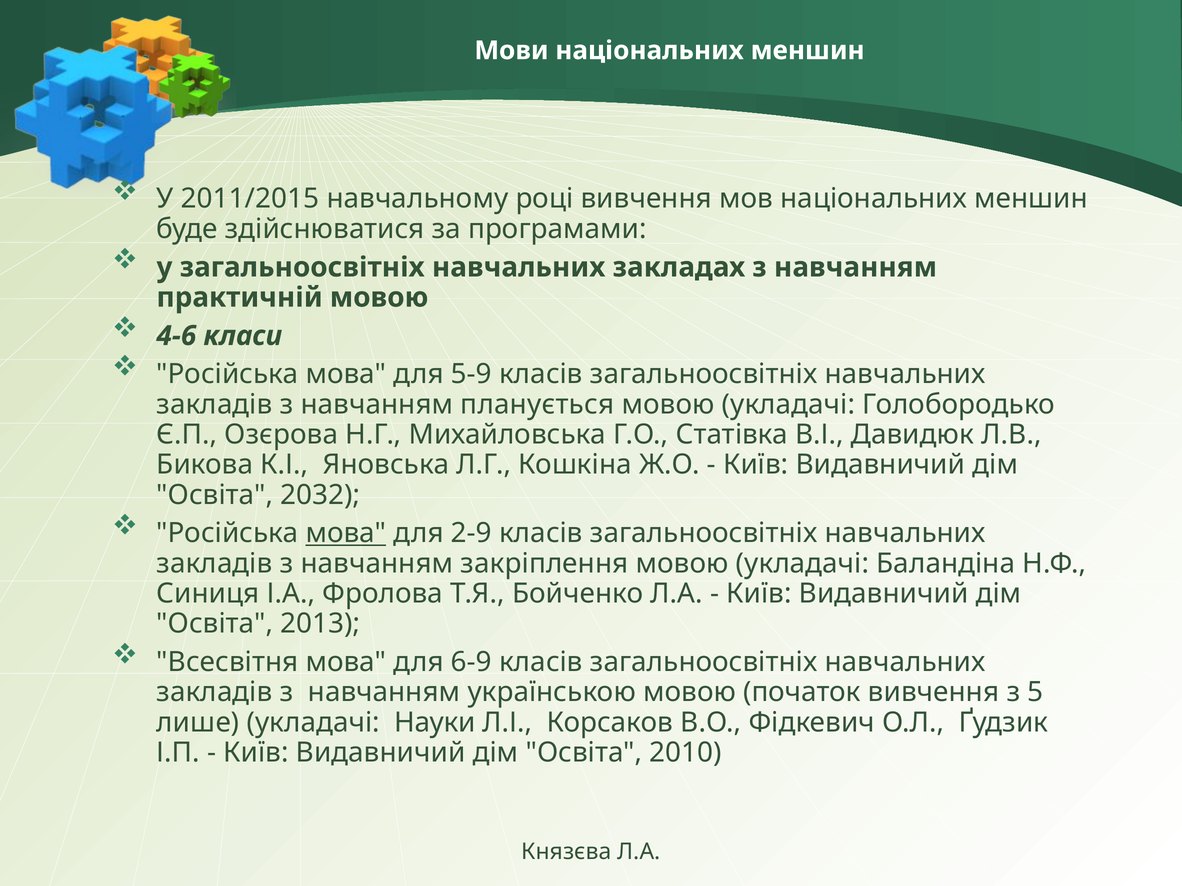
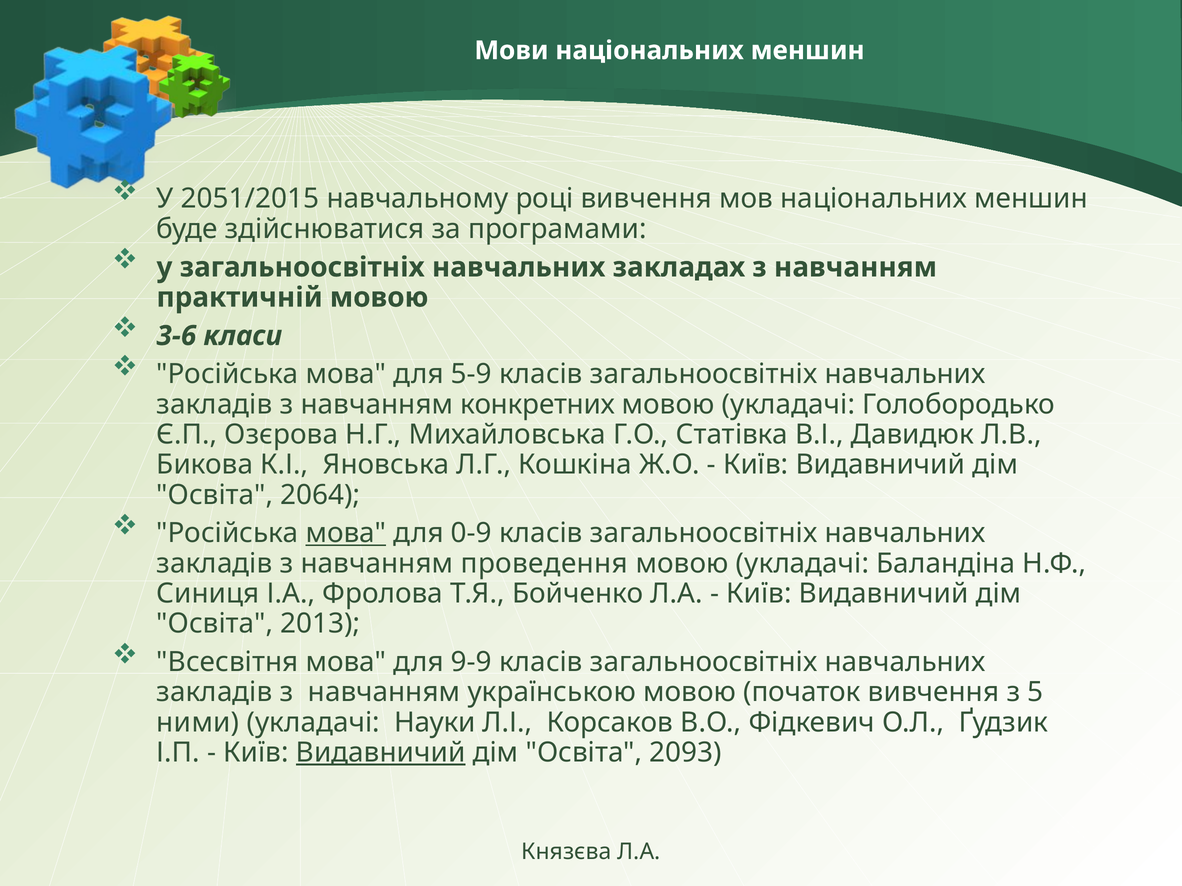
2011/2015: 2011/2015 -> 2051/2015 (250, 199)
4-6: 4-6 -> 3-6 (176, 336)
планується: планується -> конкретних (538, 405)
2032: 2032 -> 2064 (320, 495)
2-9: 2-9 -> 0-9 (471, 534)
закріплення: закріплення -> проведення (544, 564)
6-9: 6-9 -> 9-9 (471, 662)
лише: лише -> ними (198, 723)
Видавничий underline: none -> present (381, 753)
2010: 2010 -> 2093 (686, 753)
